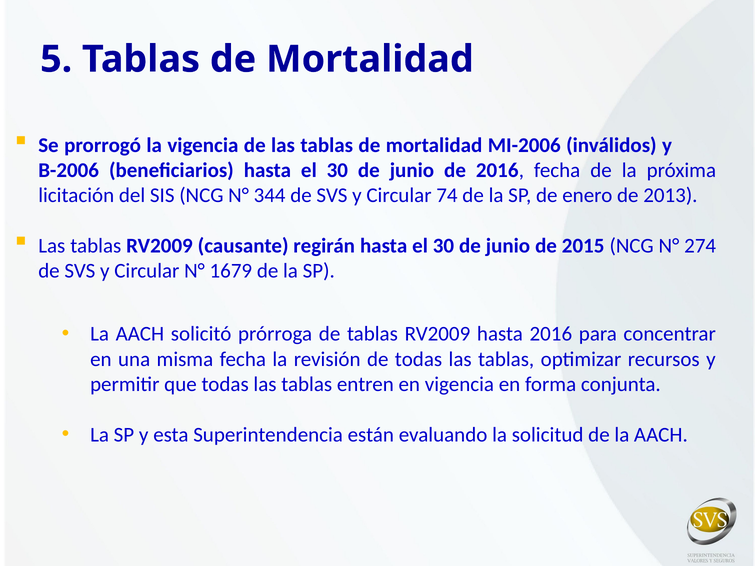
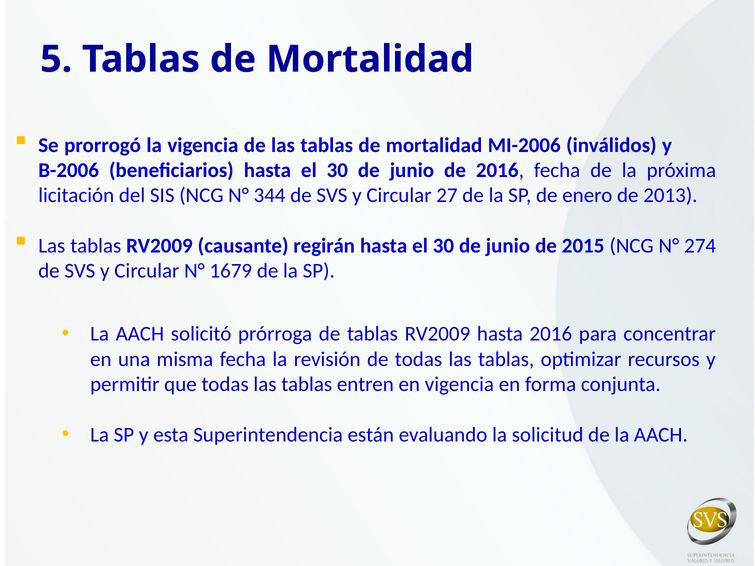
74: 74 -> 27 (447, 196)
